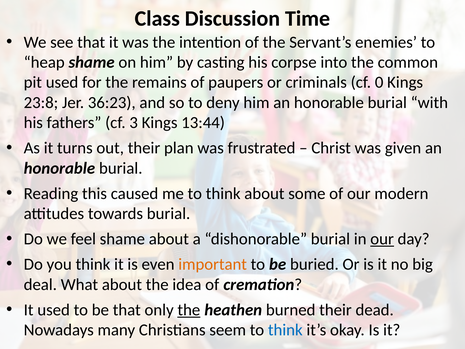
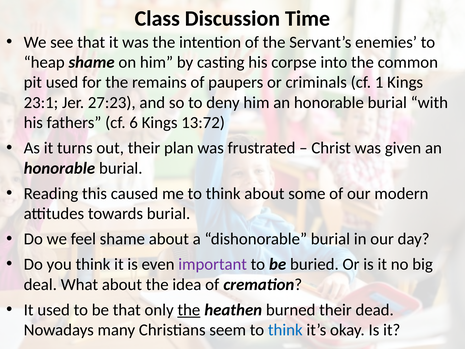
0: 0 -> 1 (379, 82)
23:8: 23:8 -> 23:1 (41, 103)
36:23: 36:23 -> 27:23 (112, 103)
3: 3 -> 6 (134, 123)
13:44: 13:44 -> 13:72 (203, 123)
our underline: present -> none (382, 239)
important colour: orange -> purple (213, 264)
